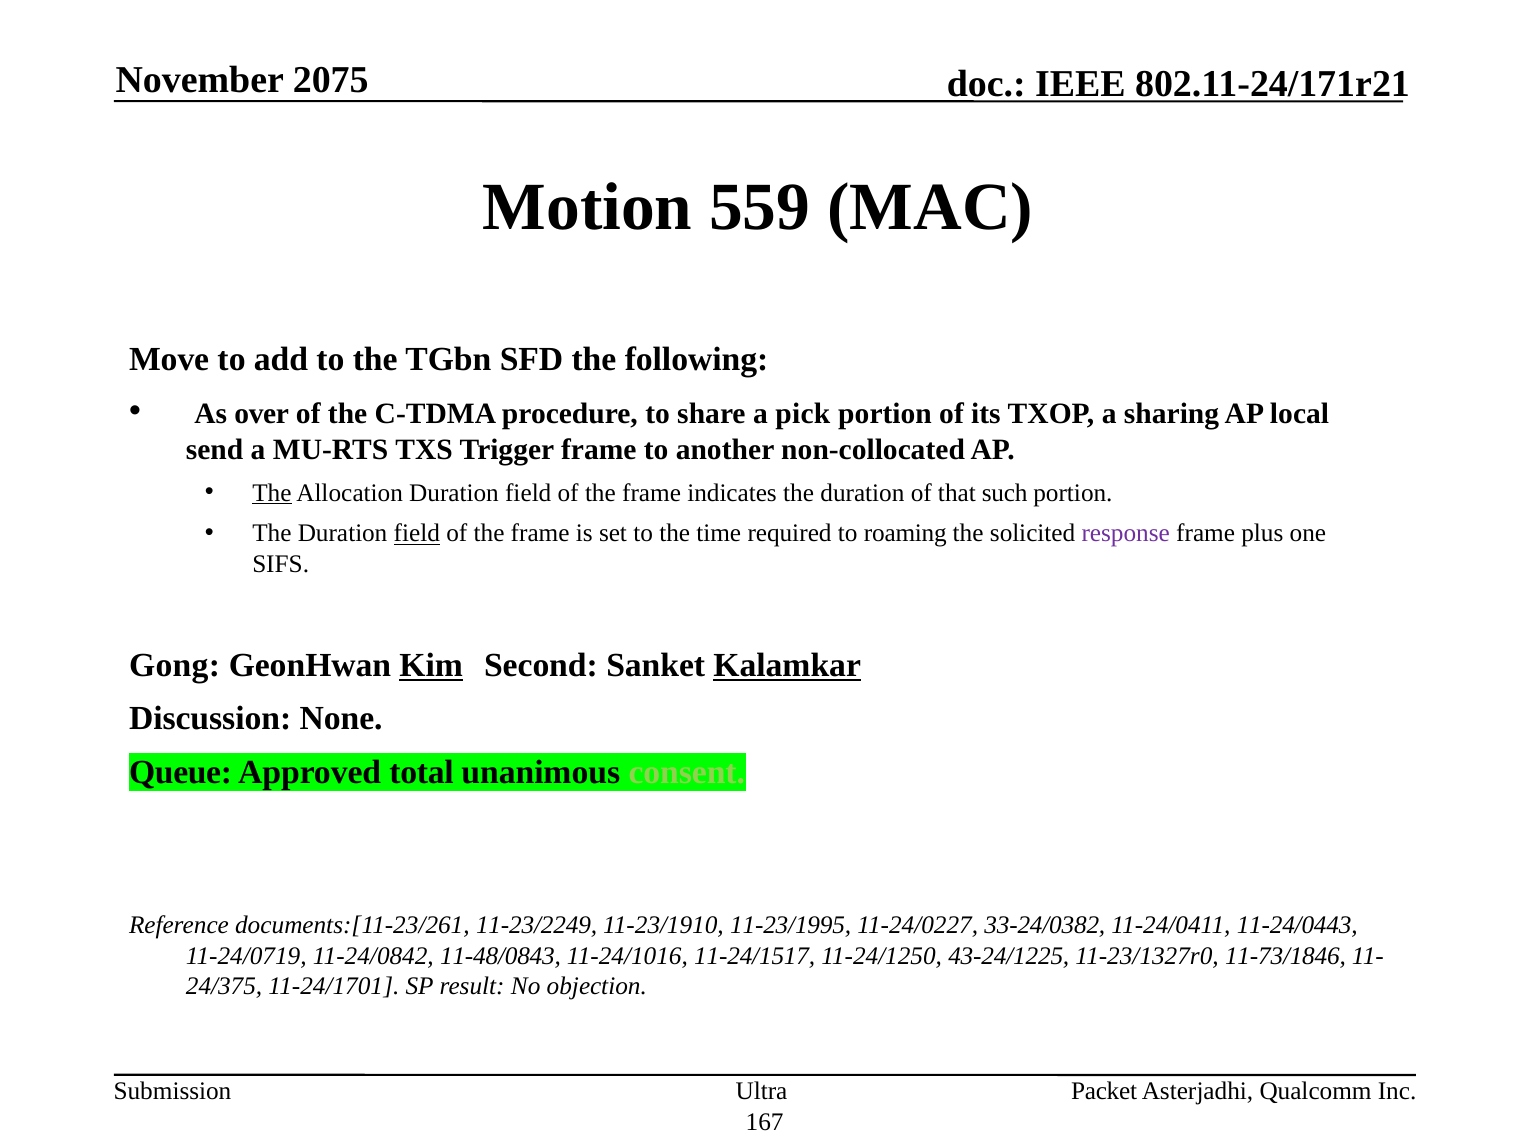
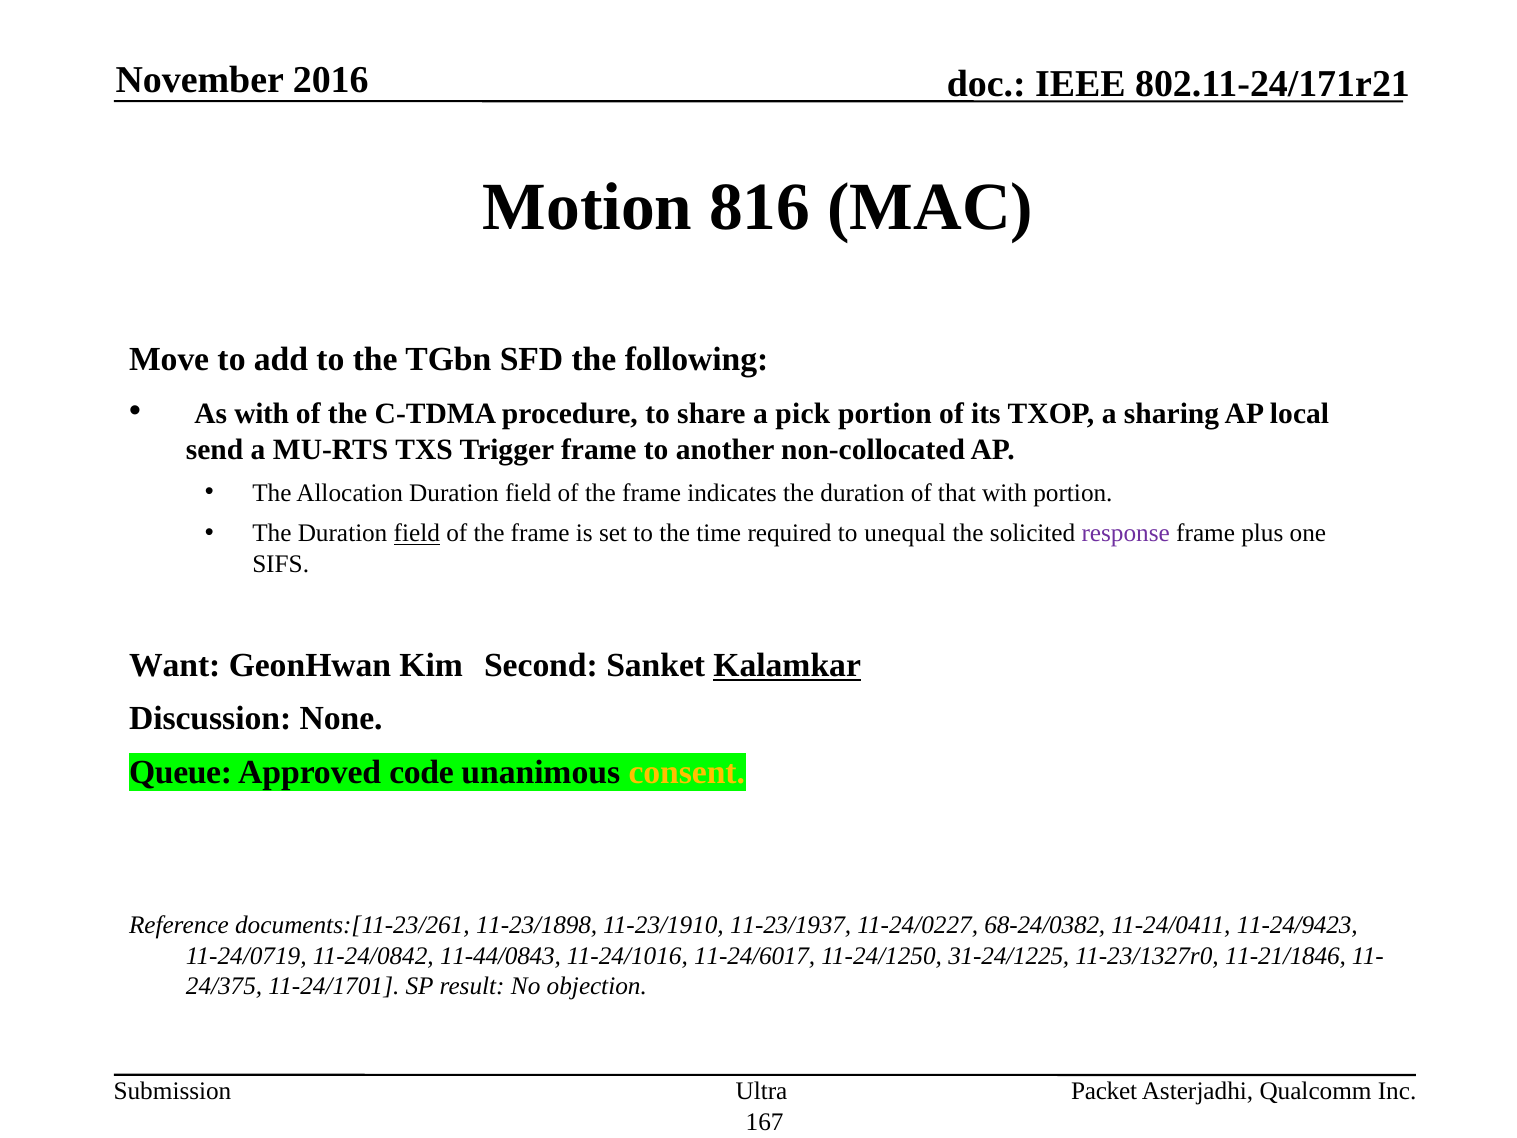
2075: 2075 -> 2016 (331, 80)
559: 559 -> 816 (760, 207)
As over: over -> with (262, 413)
The underline: present -> none (272, 493)
that such: such -> with (1005, 493)
roaming: roaming -> unequal (905, 534)
Gong: Gong -> Want (175, 666)
Kim underline: present -> none (431, 666)
total: total -> code (422, 772)
consent colour: light green -> yellow (687, 772)
11-23/2249: 11-23/2249 -> 11-23/1898 (537, 925)
11-23/1995: 11-23/1995 -> 11-23/1937 (791, 925)
33-24/0382: 33-24/0382 -> 68-24/0382 (1045, 925)
11-24/0443: 11-24/0443 -> 11-24/9423 (1297, 925)
11-48/0843: 11-48/0843 -> 11-44/0843 (500, 956)
11-24/1517: 11-24/1517 -> 11-24/6017 (755, 956)
43-24/1225: 43-24/1225 -> 31-24/1225 (1009, 956)
11-73/1846: 11-73/1846 -> 11-21/1846 (1285, 956)
